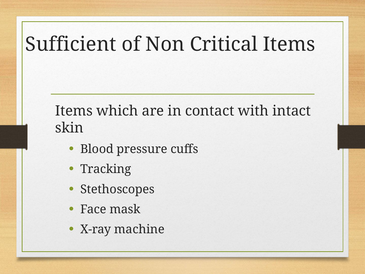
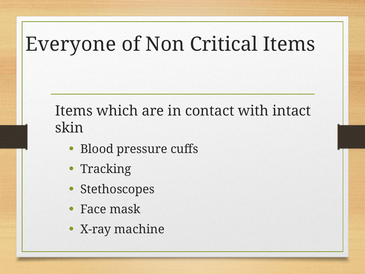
Sufficient: Sufficient -> Everyone (71, 44)
